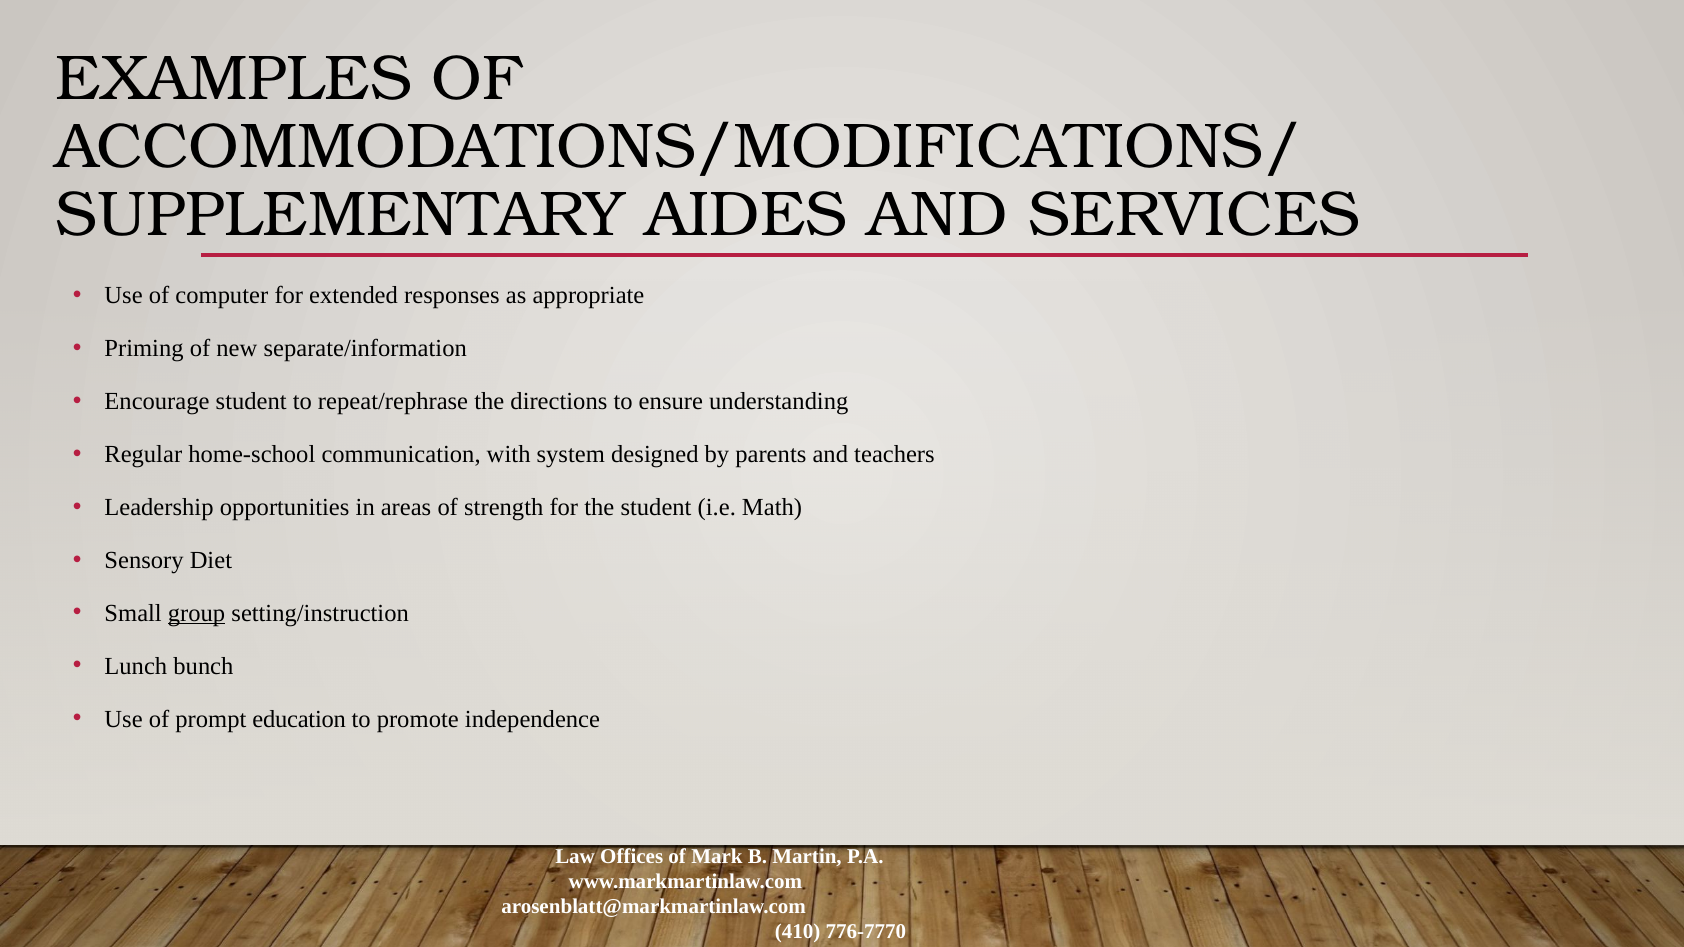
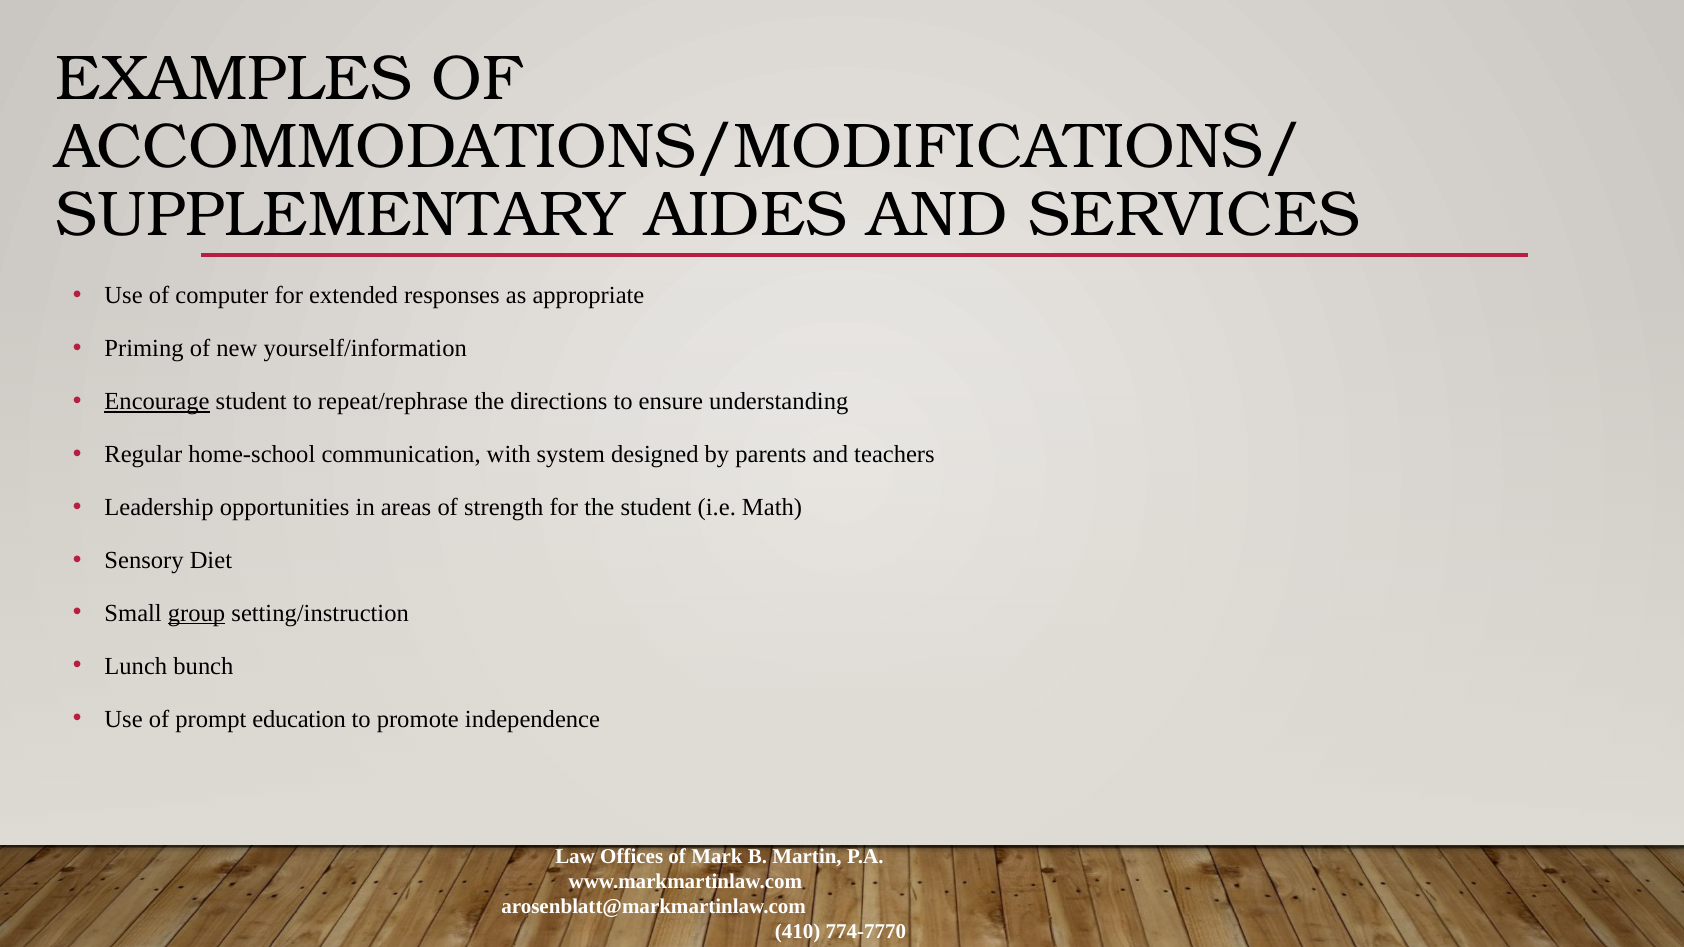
separate/information: separate/information -> yourself/information (365, 349)
Encourage underline: none -> present (157, 401)
776-7770: 776-7770 -> 774-7770 (866, 932)
